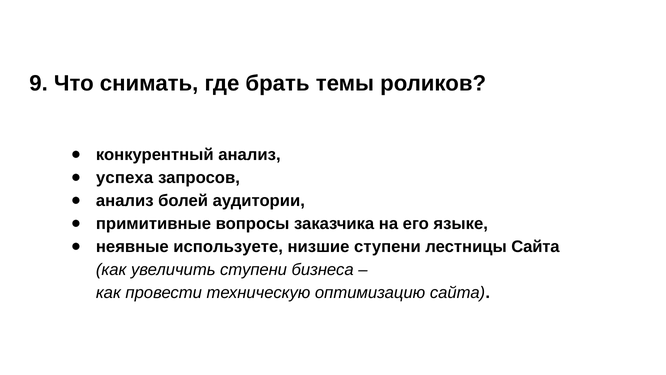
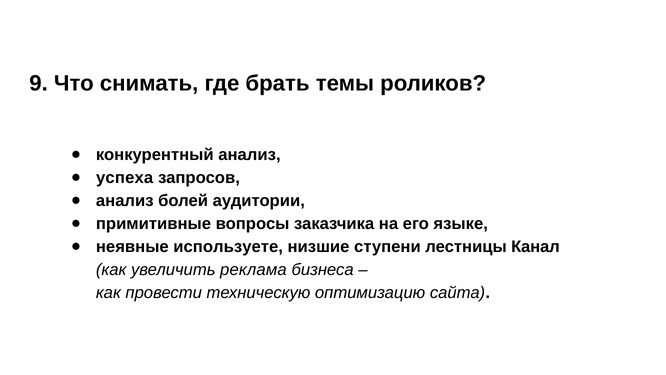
лестницы Сайта: Сайта -> Канал (535, 246)
увеличить ступени: ступени -> реклама (253, 269)
